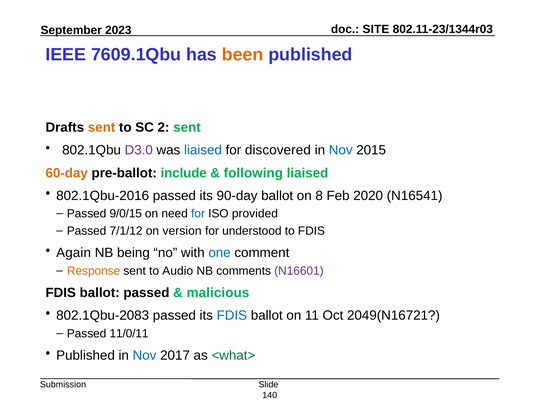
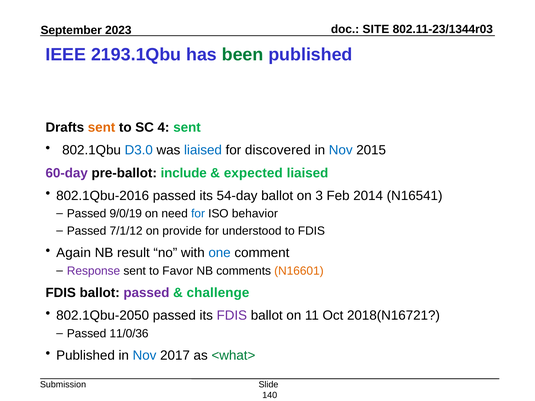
7609.1Qbu: 7609.1Qbu -> 2193.1Qbu (136, 55)
been colour: orange -> green (243, 55)
2: 2 -> 4 (163, 128)
D3.0 colour: purple -> blue (139, 150)
60-day colour: orange -> purple (67, 173)
following: following -> expected (253, 173)
90-day: 90-day -> 54-day (237, 196)
8: 8 -> 3 (319, 196)
2020: 2020 -> 2014 (368, 196)
9/0/15: 9/0/15 -> 9/0/19 (126, 214)
provided: provided -> behavior (255, 214)
version: version -> provide (182, 231)
being: being -> result (133, 253)
Response colour: orange -> purple (94, 271)
Audio: Audio -> Favor (178, 271)
N16601 colour: purple -> orange (299, 271)
passed colour: black -> purple (146, 293)
malicious: malicious -> challenge (218, 293)
802.1Qbu-2083: 802.1Qbu-2083 -> 802.1Qbu-2050 (103, 316)
FDIS colour: blue -> purple (232, 316)
2049(N16721: 2049(N16721 -> 2018(N16721 (393, 316)
11/0/11: 11/0/11 -> 11/0/36 (129, 334)
